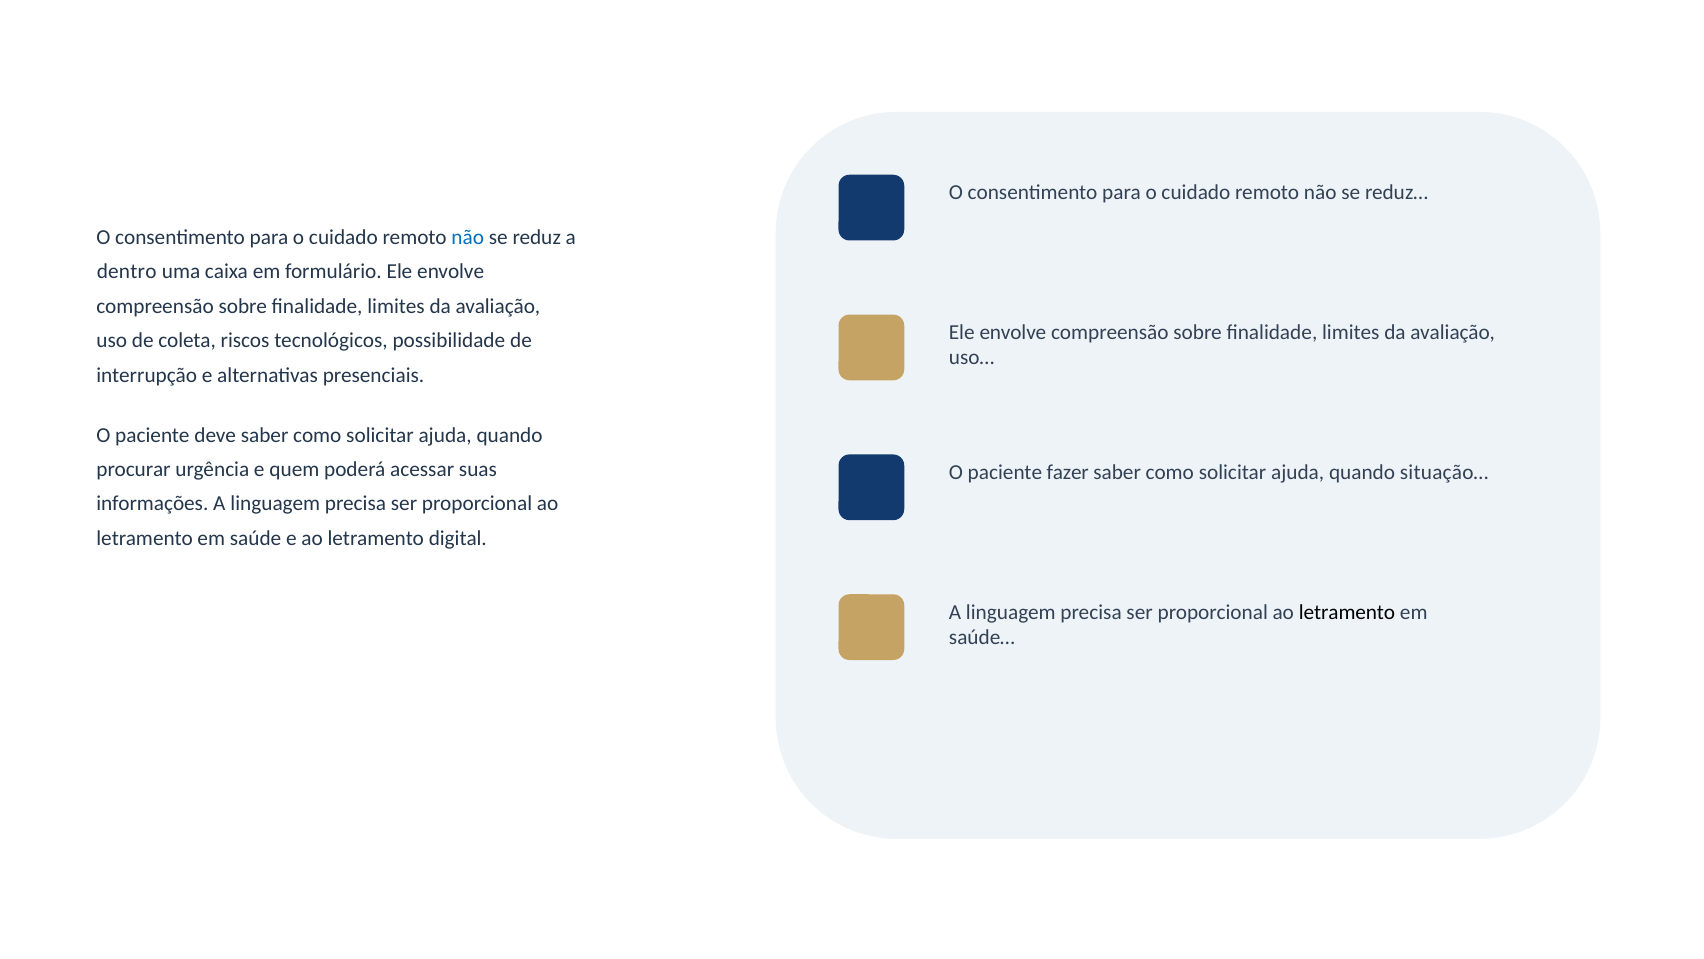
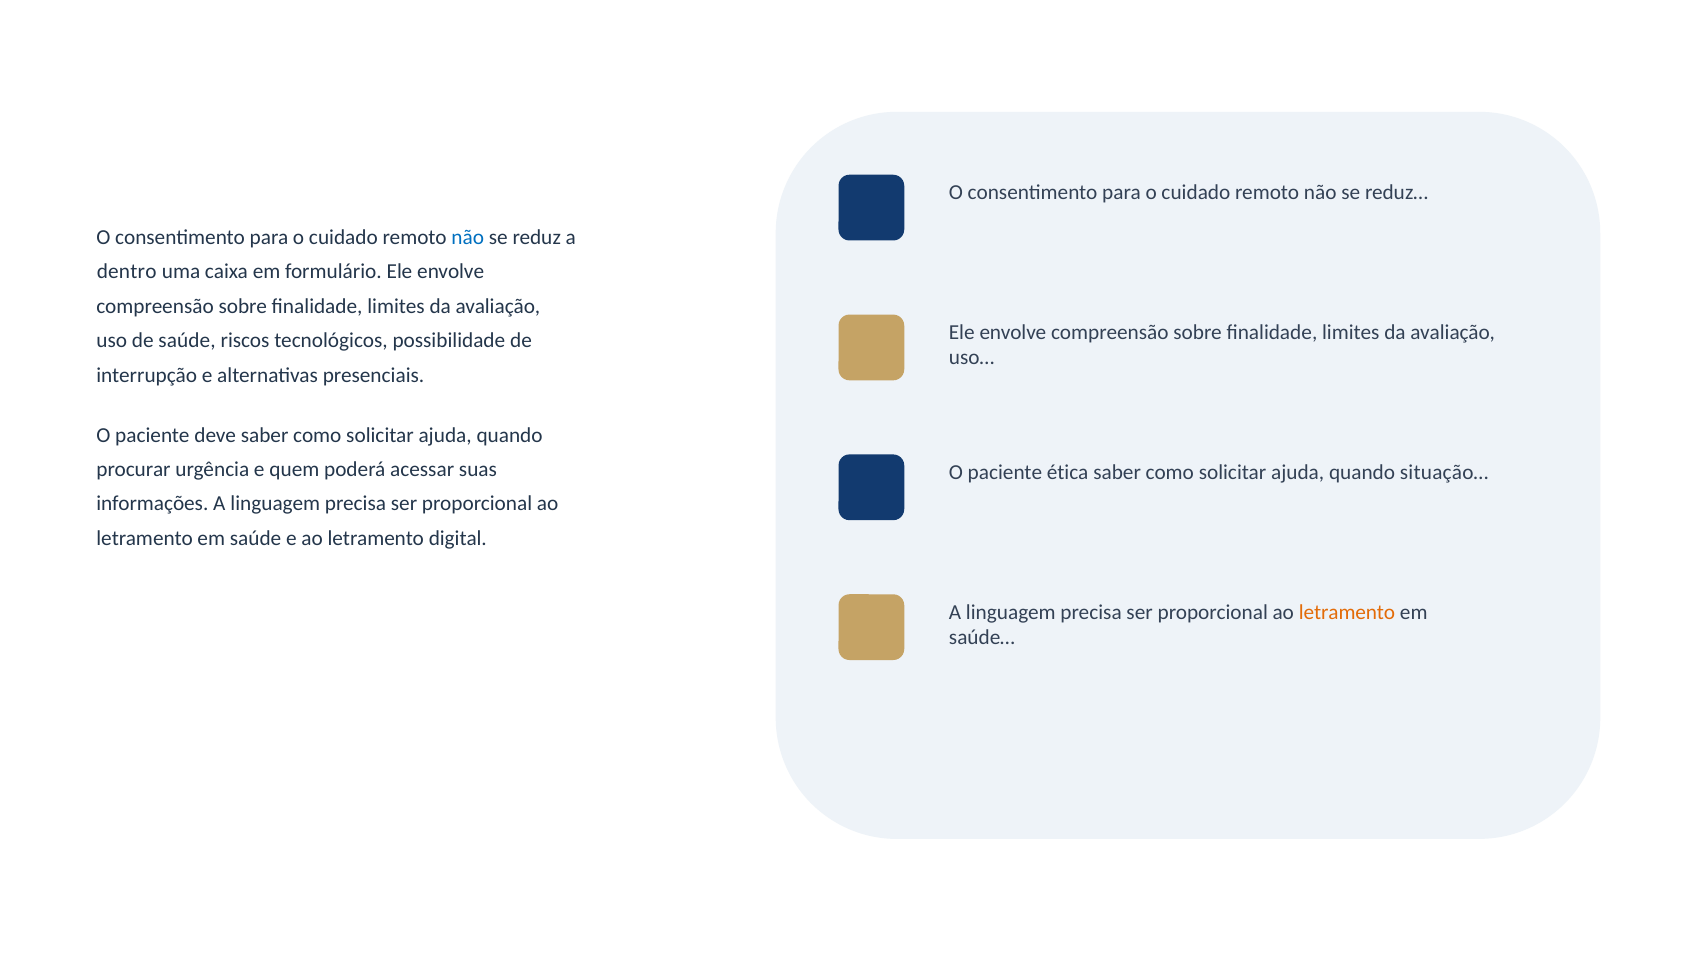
de coleta: coleta -> saúde (187, 340)
fazer: fazer -> ética (1068, 472)
letramento colour: black -> orange (1347, 612)
